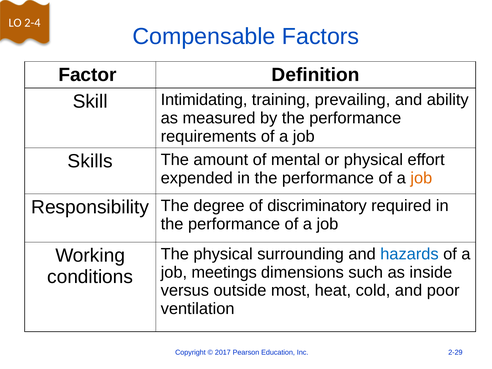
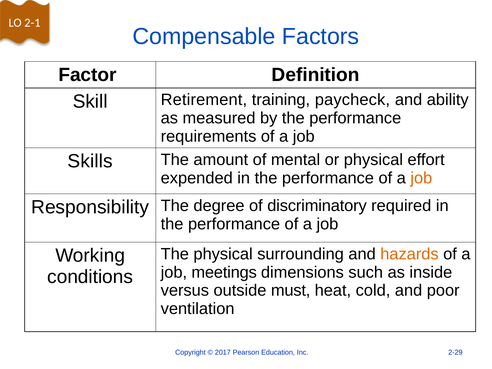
2-4: 2-4 -> 2-1 (32, 23)
Intimidating: Intimidating -> Retirement (204, 100)
prevailing: prevailing -> paycheck (352, 100)
hazards colour: blue -> orange (409, 254)
most: most -> must (291, 291)
